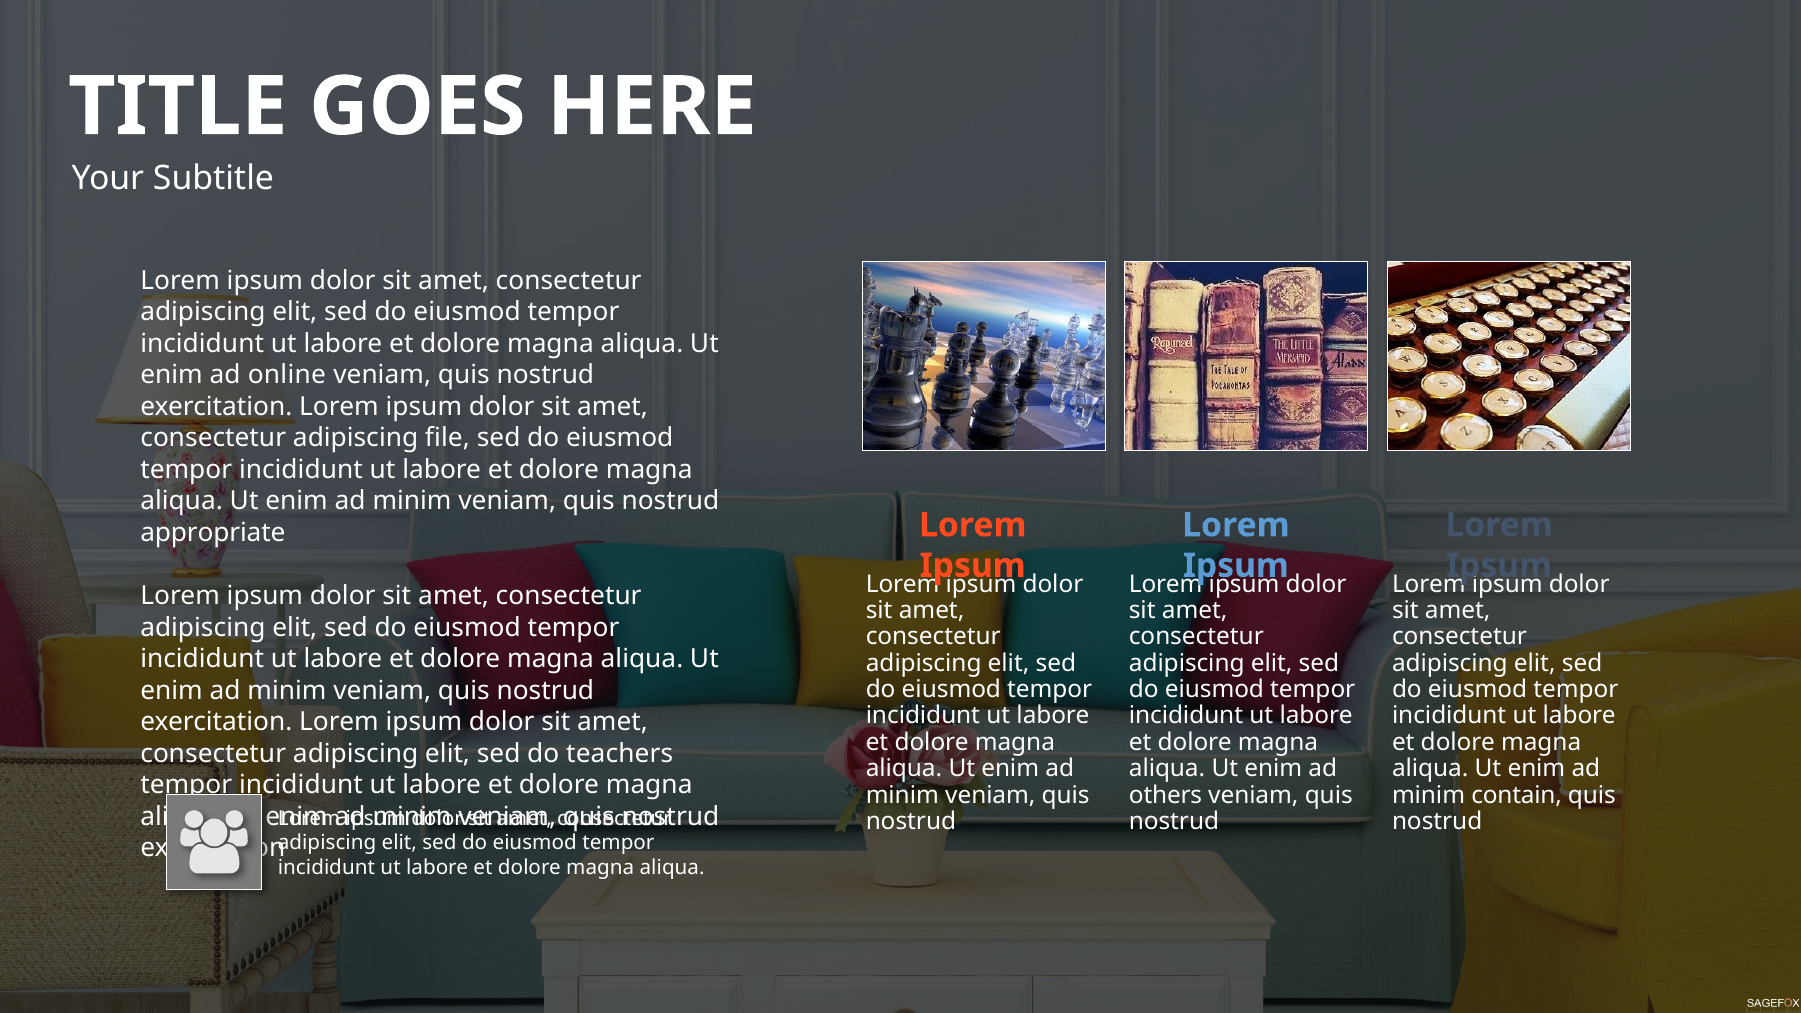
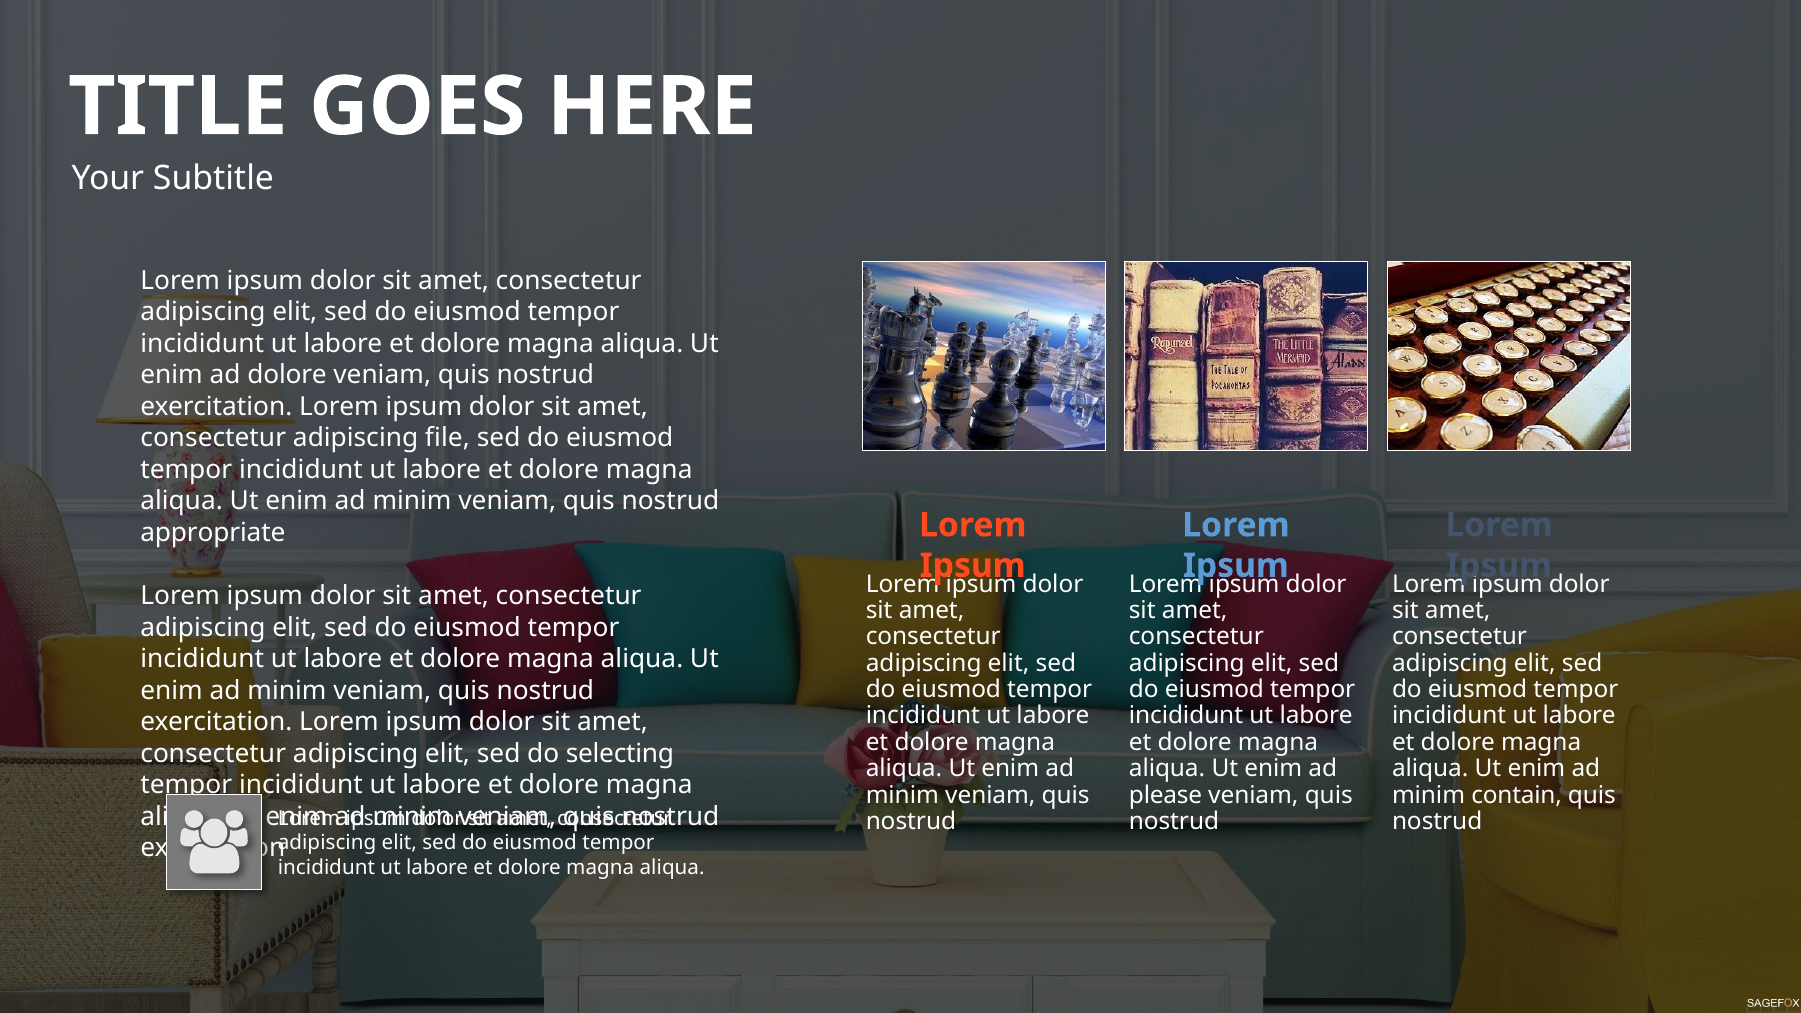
ad online: online -> dolore (287, 375)
teachers: teachers -> selecting (620, 754)
others: others -> please (1166, 795)
